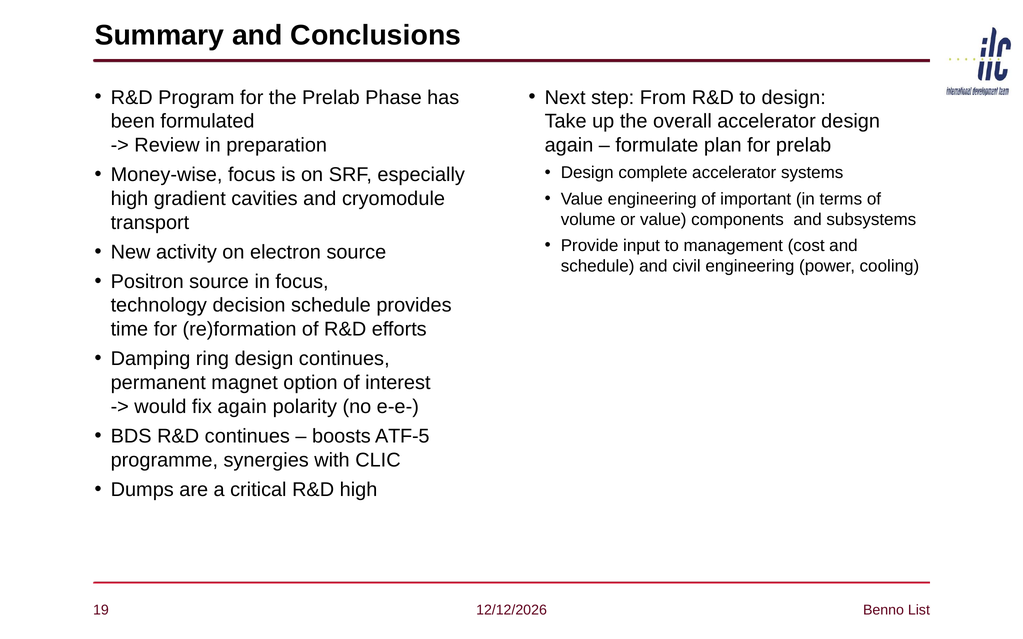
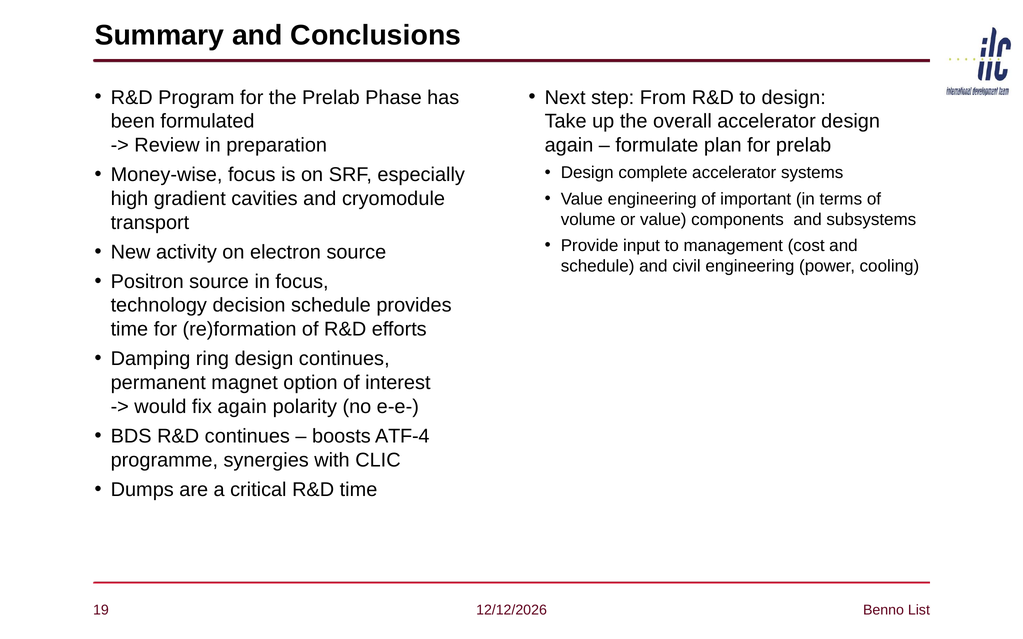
ATF-5: ATF-5 -> ATF-4 (402, 436)
R&D high: high -> time (358, 490)
